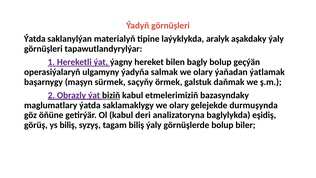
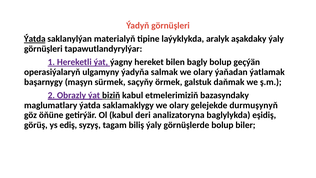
Ýatda underline: none -> present (35, 39)
durmuşynda: durmuşynda -> durmuşynyň (254, 105)
ys biliş: biliş -> ediş (68, 125)
